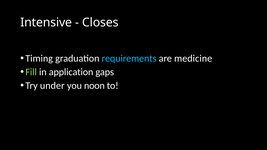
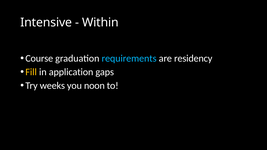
Closes: Closes -> Within (100, 22)
Timing: Timing -> Course (39, 58)
medicine: medicine -> residency (193, 58)
Fill colour: light green -> yellow (31, 72)
under: under -> weeks (52, 86)
